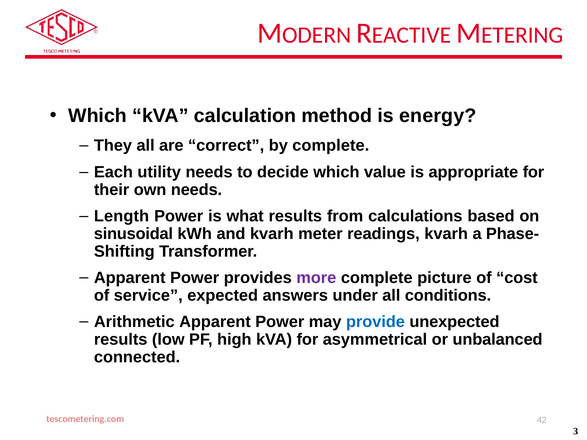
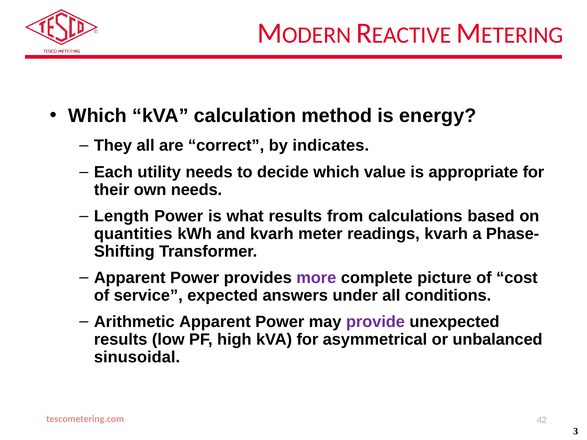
by complete: complete -> indicates (331, 146)
sinusoidal: sinusoidal -> quantities (133, 234)
provide colour: blue -> purple (375, 322)
connected: connected -> sinusoidal (137, 357)
